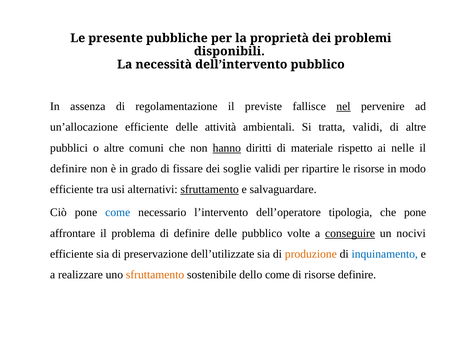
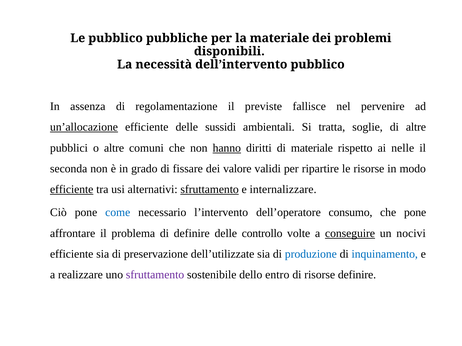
Le presente: presente -> pubblico (116, 38)
la proprietà: proprietà -> materiale (279, 38)
nel underline: present -> none (343, 107)
un’allocazione underline: none -> present (84, 127)
attività: attività -> sussidi (221, 127)
tratta validi: validi -> soglie (368, 127)
definire: definire -> seconda (69, 169)
soglie: soglie -> valore (237, 169)
efficiente underline: none -> present (72, 190)
salvaguardare: salvaguardare -> internalizzare (283, 190)
tipologia: tipologia -> consumo (351, 213)
delle pubblico: pubblico -> controllo (262, 234)
produzione colour: orange -> blue (311, 254)
sfruttamento colour: orange -> purple (155, 275)
dello come: come -> entro (277, 275)
